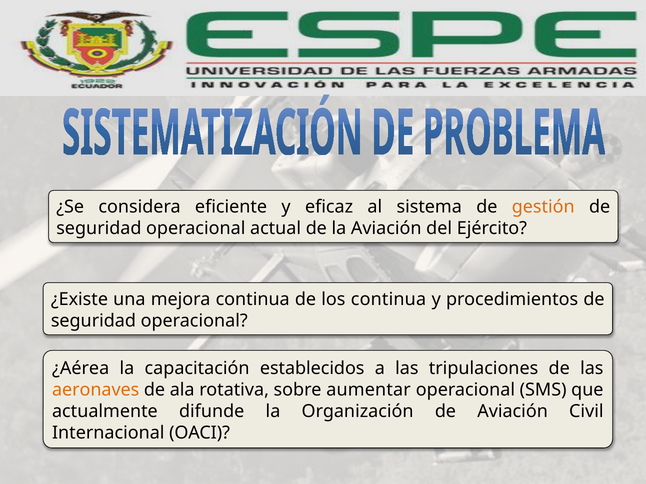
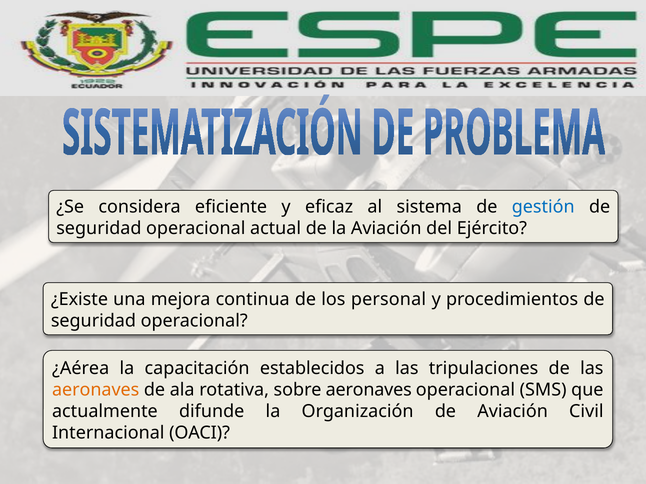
gestión colour: orange -> blue (543, 207)
los continua: continua -> personal (388, 299)
sobre aumentar: aumentar -> aeronaves (369, 390)
